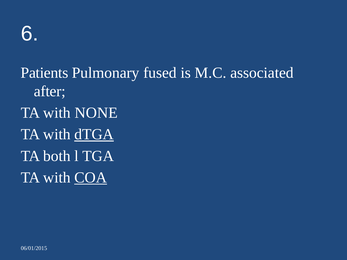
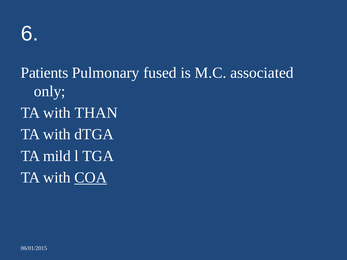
after: after -> only (50, 91)
NONE: NONE -> THAN (96, 113)
dTGA underline: present -> none (94, 135)
both: both -> mild (57, 156)
